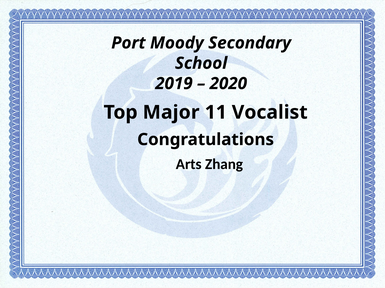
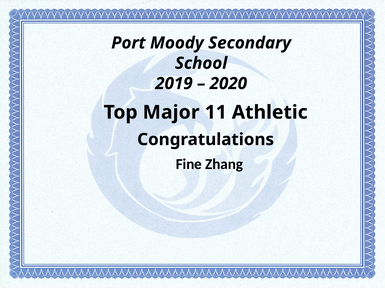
Vocalist: Vocalist -> Athletic (270, 113)
Arts: Arts -> Fine (189, 165)
